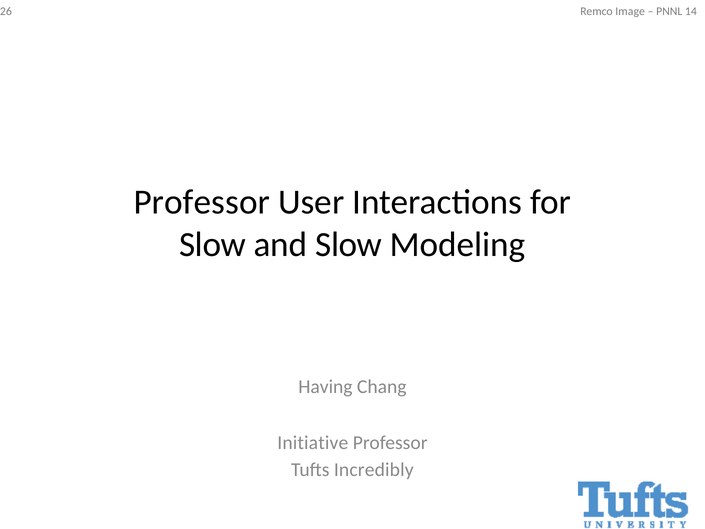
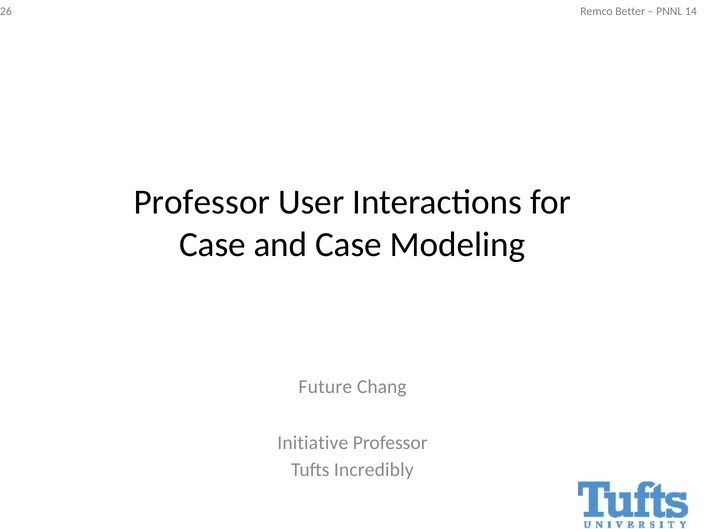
Image: Image -> Better (630, 11)
Slow: Slow -> Case (212, 245)
and Slow: Slow -> Case (349, 245)
Having: Having -> Future (325, 387)
